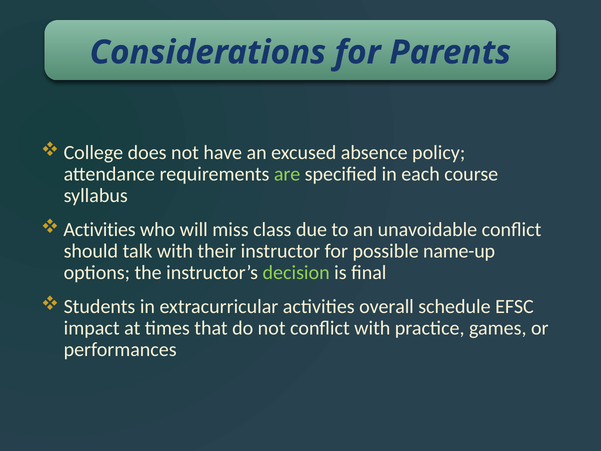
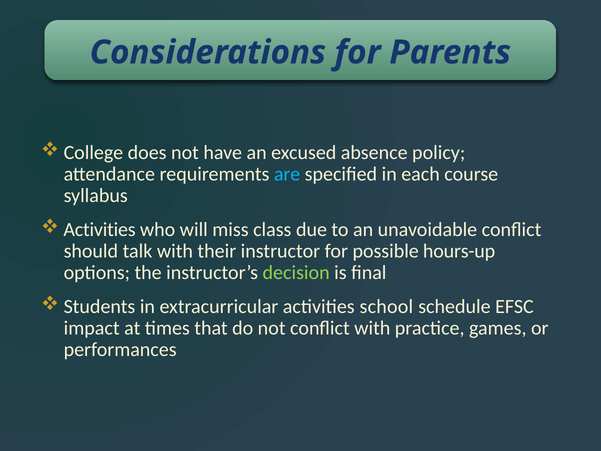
are colour: light green -> light blue (287, 174)
name-up: name-up -> hours-up (459, 251)
overall: overall -> school (386, 306)
